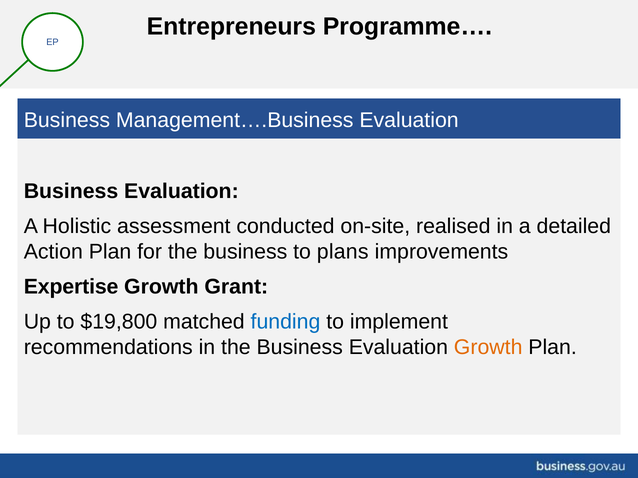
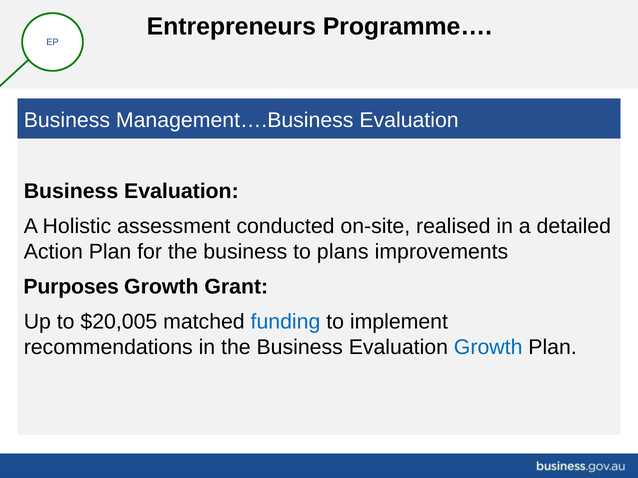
Expertise: Expertise -> Purposes (71, 287)
$19,800: $19,800 -> $20,005 (119, 322)
Growth colour: orange -> blue (488, 348)
